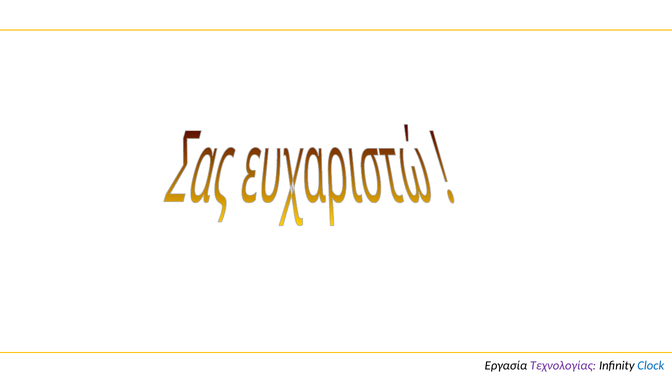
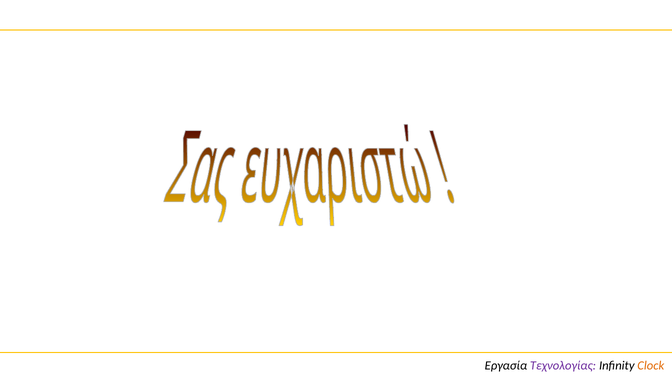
Clock colour: blue -> orange (651, 366)
